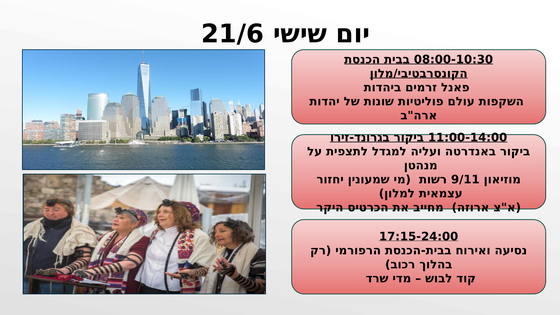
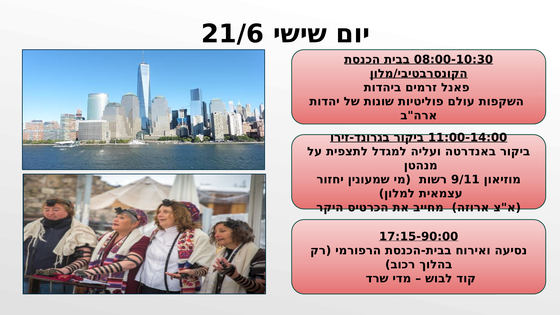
17:15-24:00: 17:15-24:00 -> 17:15-90:00 (419, 237)
